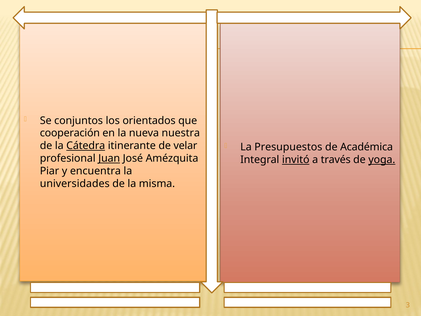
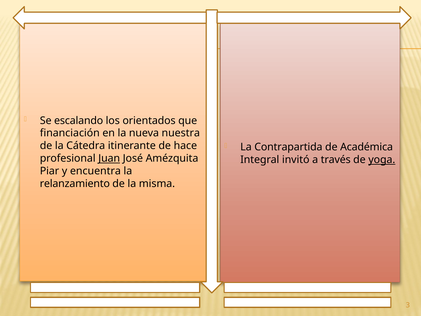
conjuntos: conjuntos -> escalando (79, 120)
cooperación: cooperación -> financiación (70, 133)
Cátedra underline: present -> none (86, 146)
velar: velar -> hace (185, 146)
Presupuestos: Presupuestos -> Contrapartida (288, 147)
invitó underline: present -> none (296, 160)
universidades: universidades -> relanzamiento (75, 184)
